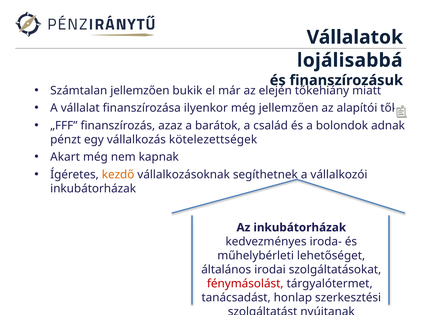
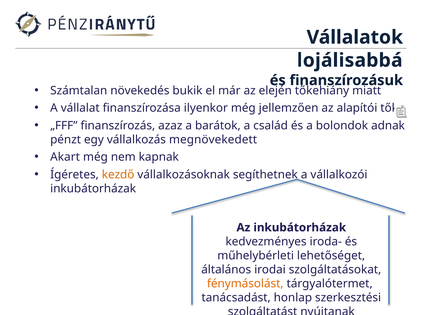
Számtalan jellemzően: jellemzően -> növekedés (140, 91)
kötelezettségek: kötelezettségek -> megnövekedett (213, 140)
fénymásolást colour: red -> orange (245, 284)
